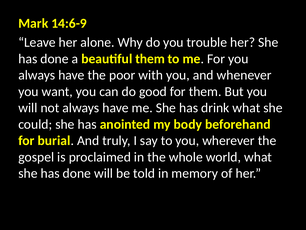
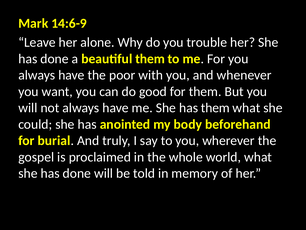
has drink: drink -> them (215, 108)
